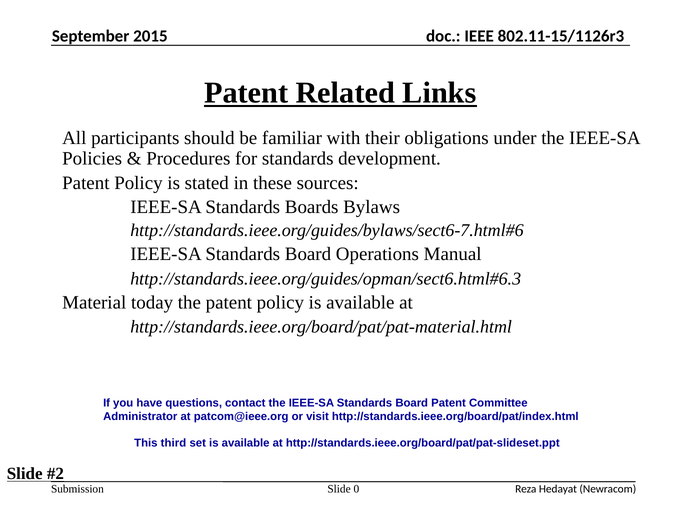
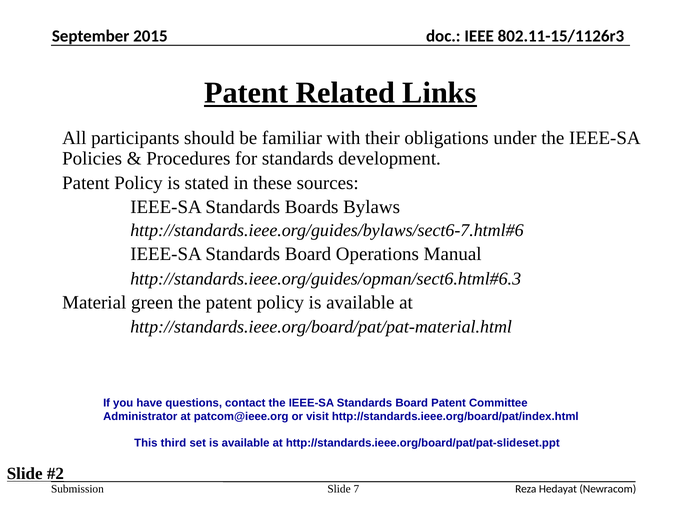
today: today -> green (152, 303)
0: 0 -> 7 (356, 490)
